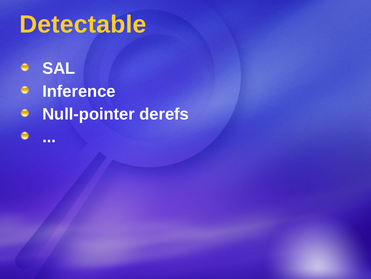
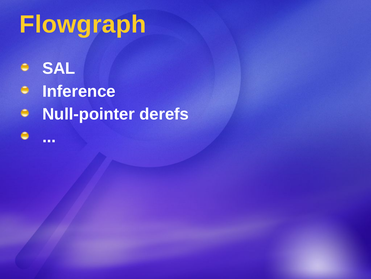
Detectable: Detectable -> Flowgraph (83, 24)
